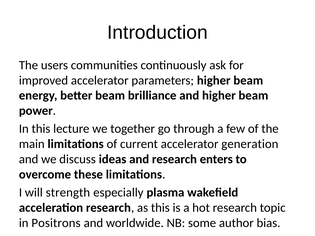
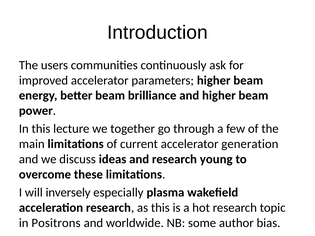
enters: enters -> young (216, 159)
strength: strength -> inversely (68, 193)
